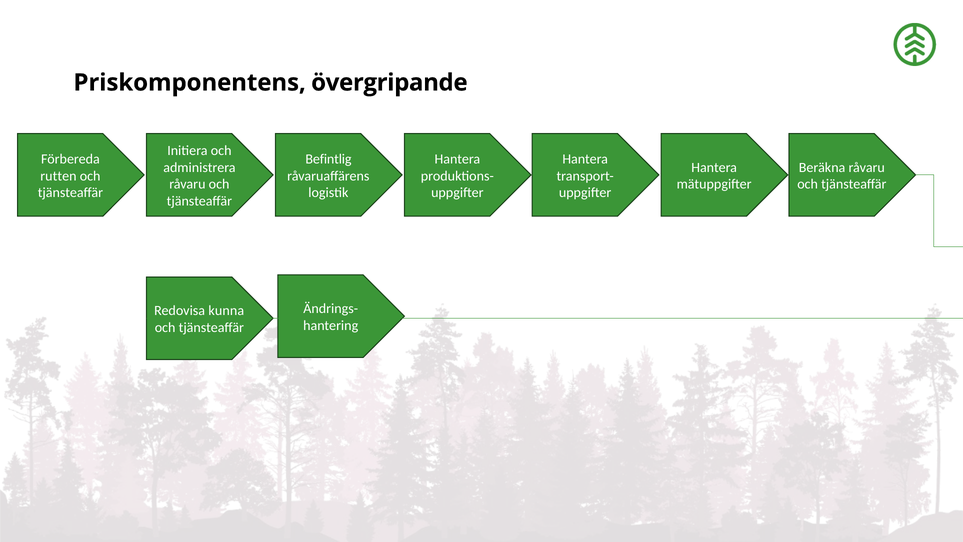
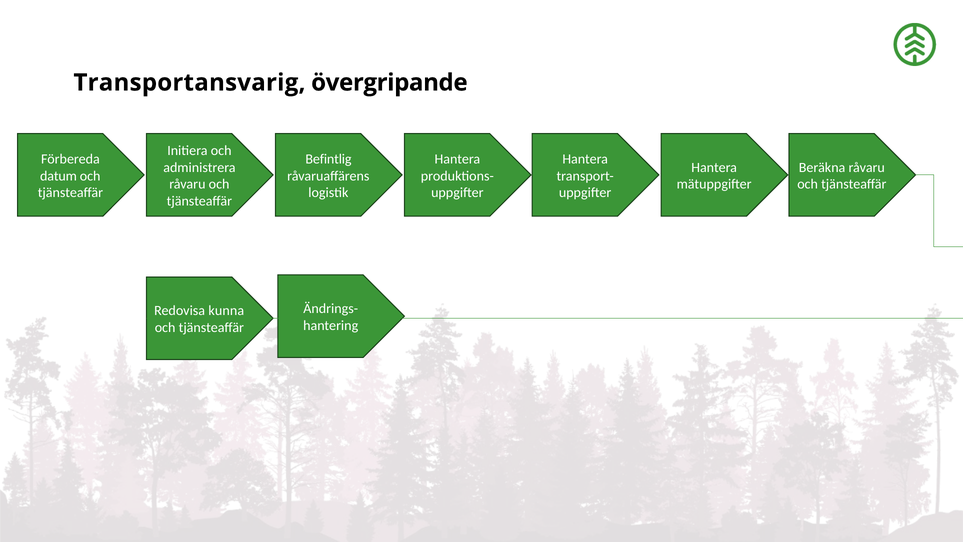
Priskomponentens: Priskomponentens -> Transportansvarig (189, 83)
rutten: rutten -> datum (59, 176)
